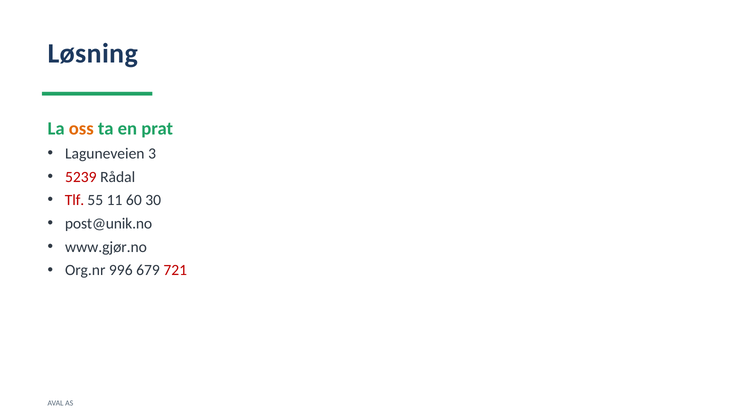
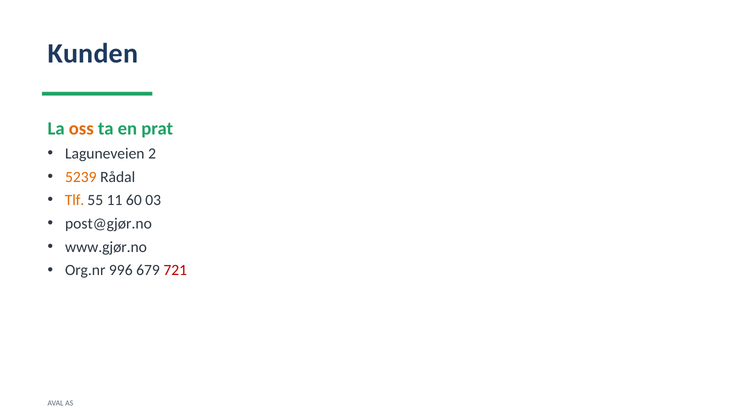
Løsning: Løsning -> Kunden (93, 53)
3: 3 -> 2 (152, 154)
5239 colour: red -> orange (81, 177)
Tlf colour: red -> orange (75, 200)
30: 30 -> 03 (153, 200)
post@unik.no: post@unik.no -> post@gjør.no (108, 224)
